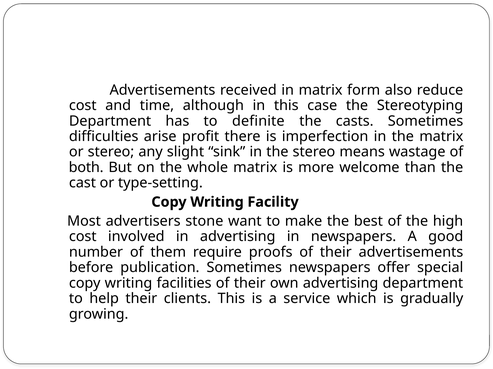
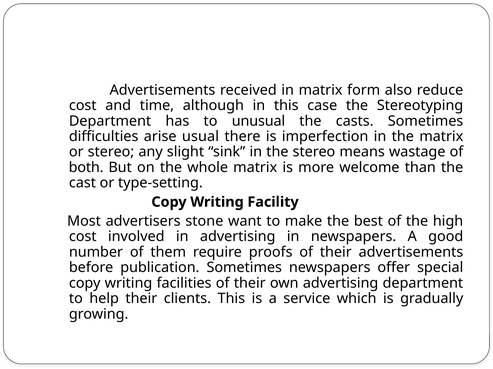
definite: definite -> unusual (258, 121)
profit: profit -> usual (200, 137)
